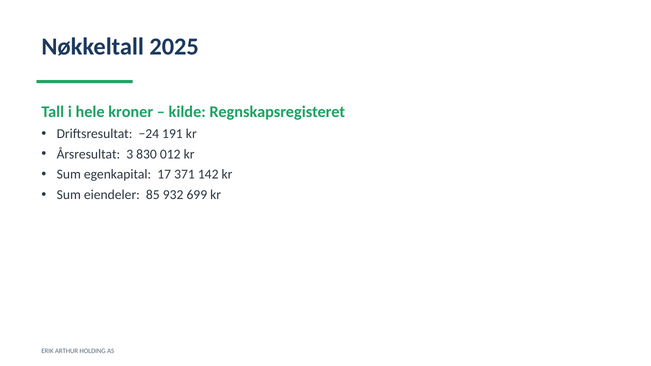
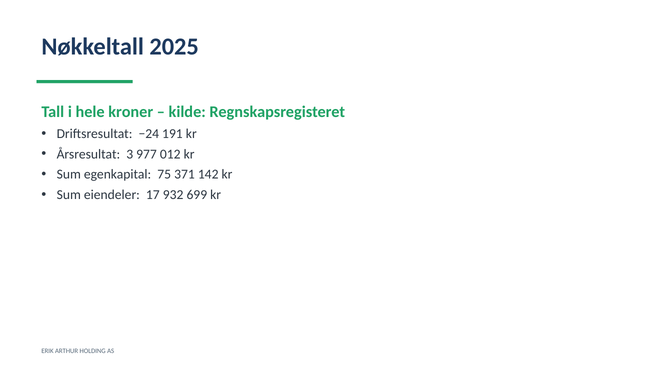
830: 830 -> 977 (147, 154)
17: 17 -> 75 (164, 175)
85: 85 -> 17 (153, 195)
